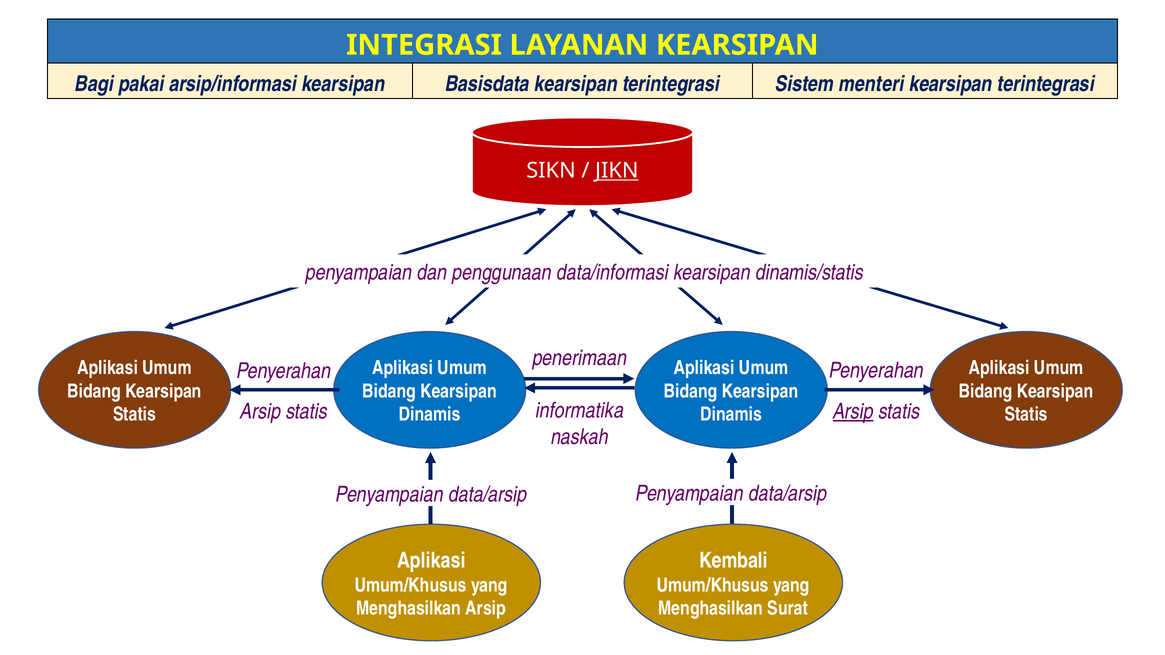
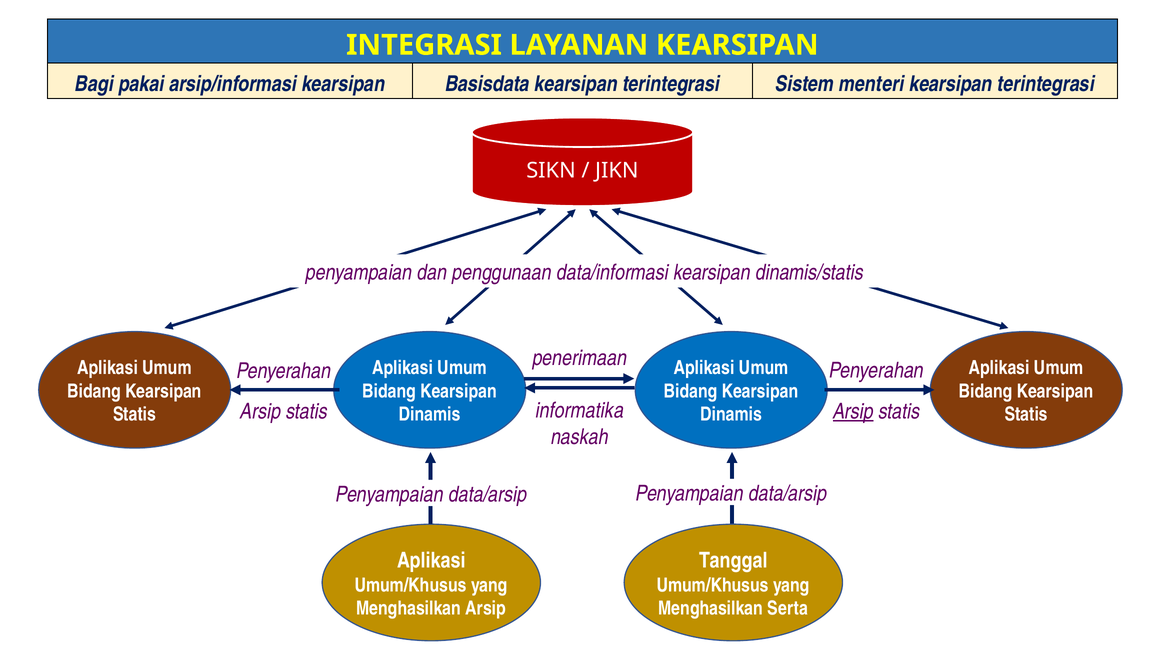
JIKN underline: present -> none (617, 171)
Kembali: Kembali -> Tanggal (733, 561)
Surat: Surat -> Serta (788, 609)
